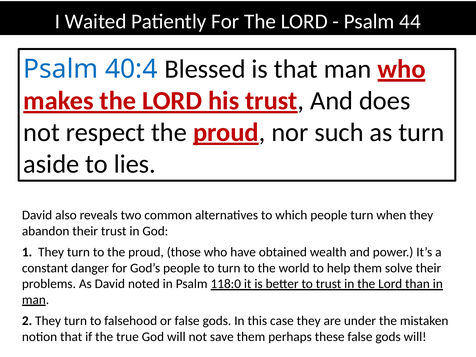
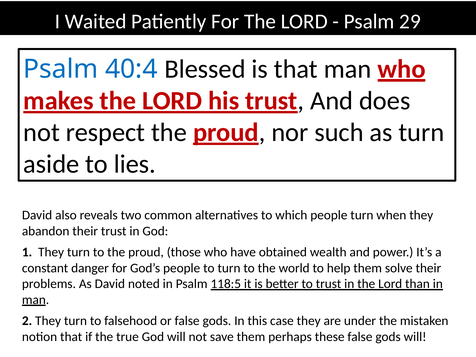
44: 44 -> 29 (410, 21)
118:0: 118:0 -> 118:5 (226, 284)
